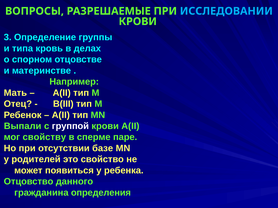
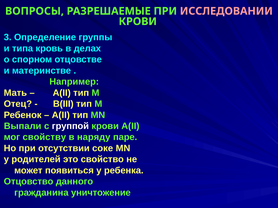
ИССЛЕДОВАНИИ colour: light blue -> pink (226, 11)
сперме: сперме -> наряду (94, 137)
базе: базе -> соке (103, 149)
определения: определения -> уничтожение (101, 193)
